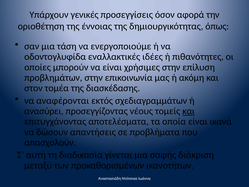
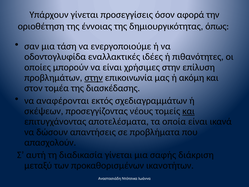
Υπάρχουν γενικές: γενικές -> γίνεται (84, 15)
στην underline: none -> present (94, 78)
ανασύρει: ανασύρει -> σκέψεων (44, 111)
